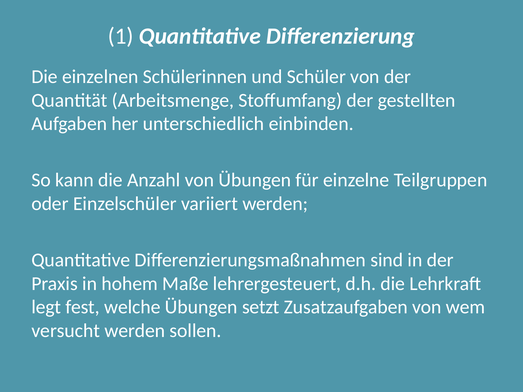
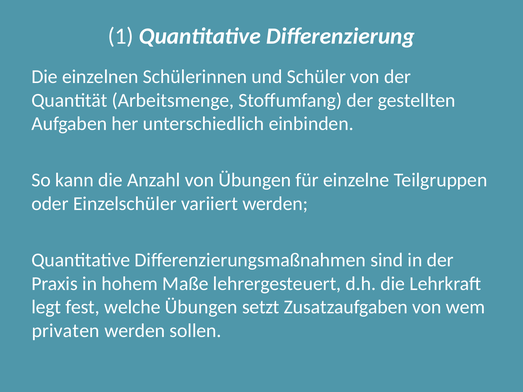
versucht: versucht -> privaten (66, 331)
